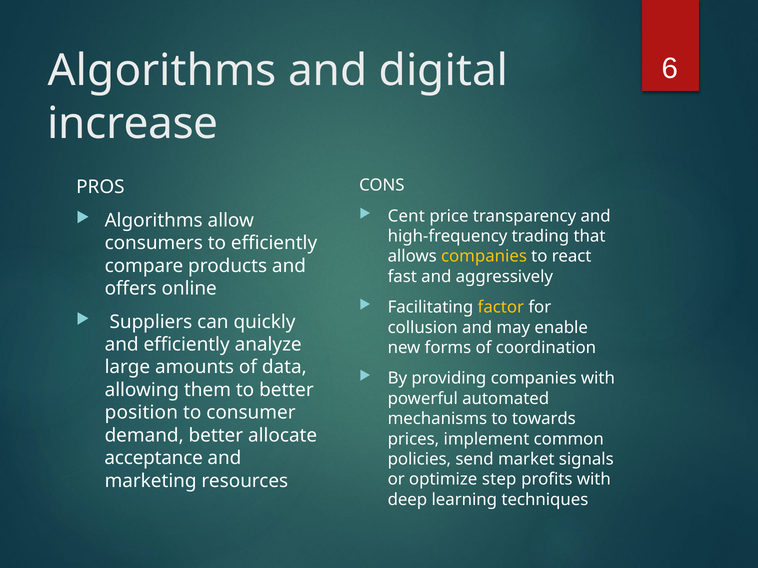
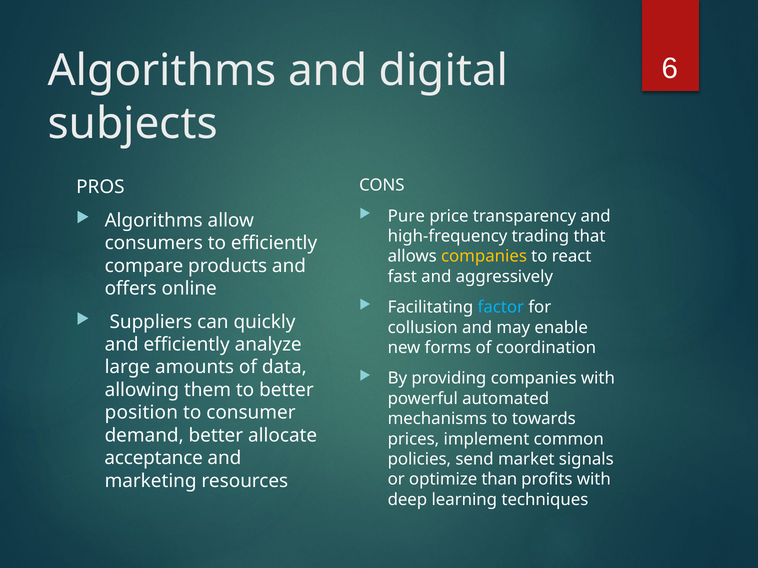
increase: increase -> subjects (133, 124)
Cent: Cent -> Pure (406, 216)
factor colour: yellow -> light blue (501, 308)
step: step -> than (499, 480)
